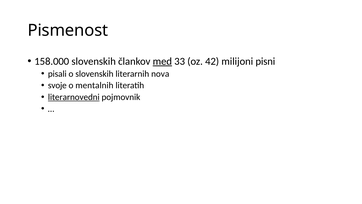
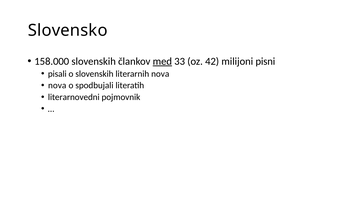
Pismenost: Pismenost -> Slovensko (68, 30)
svoje: svoje -> nova (57, 85)
mentalnih: mentalnih -> spodbujali (94, 85)
literarnovedni underline: present -> none (74, 97)
